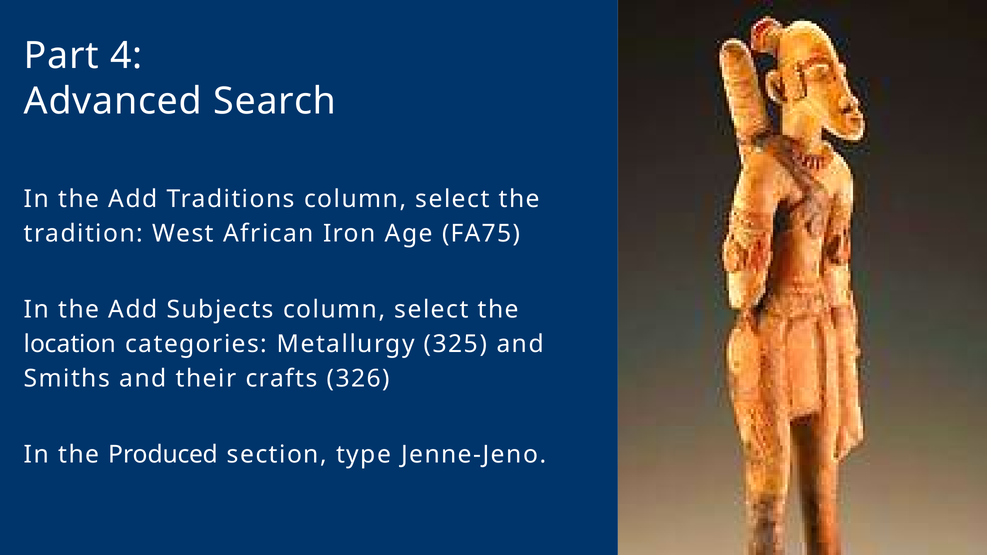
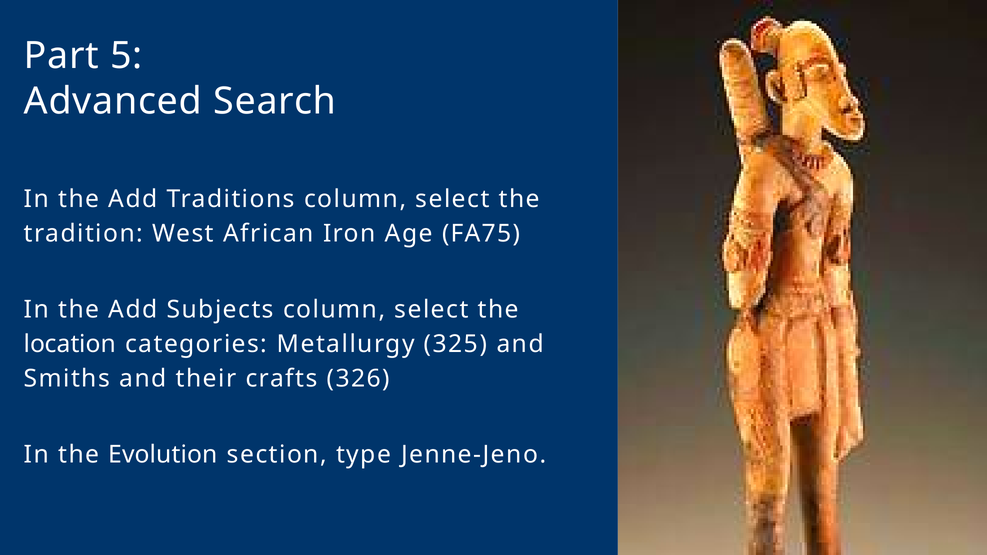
4: 4 -> 5 (126, 56)
Produced: Produced -> Evolution (163, 455)
